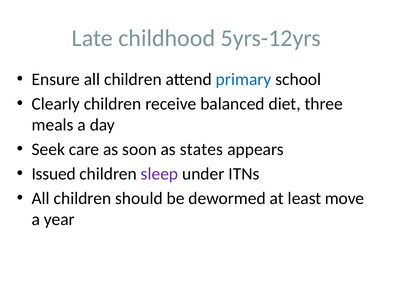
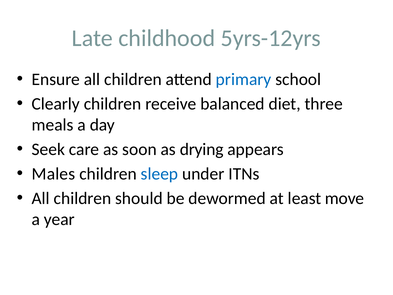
states: states -> drying (202, 149)
Issued: Issued -> Males (53, 174)
sleep colour: purple -> blue (159, 174)
